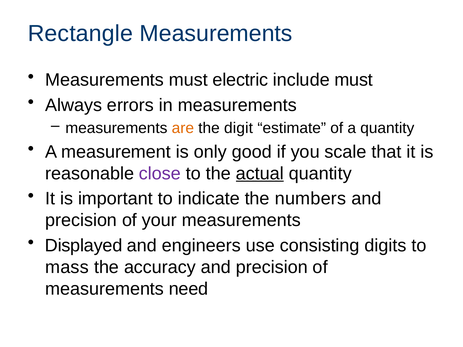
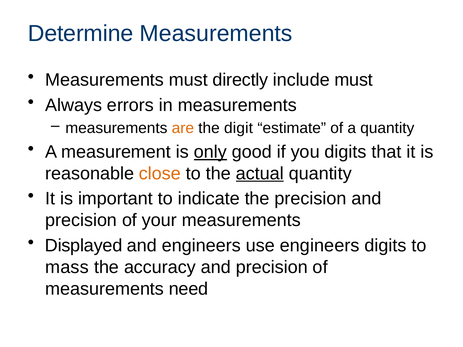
Rectangle: Rectangle -> Determine (81, 34)
electric: electric -> directly (240, 80)
only underline: none -> present (210, 152)
you scale: scale -> digits (346, 152)
close colour: purple -> orange (160, 174)
the numbers: numbers -> precision (311, 199)
use consisting: consisting -> engineers (320, 246)
